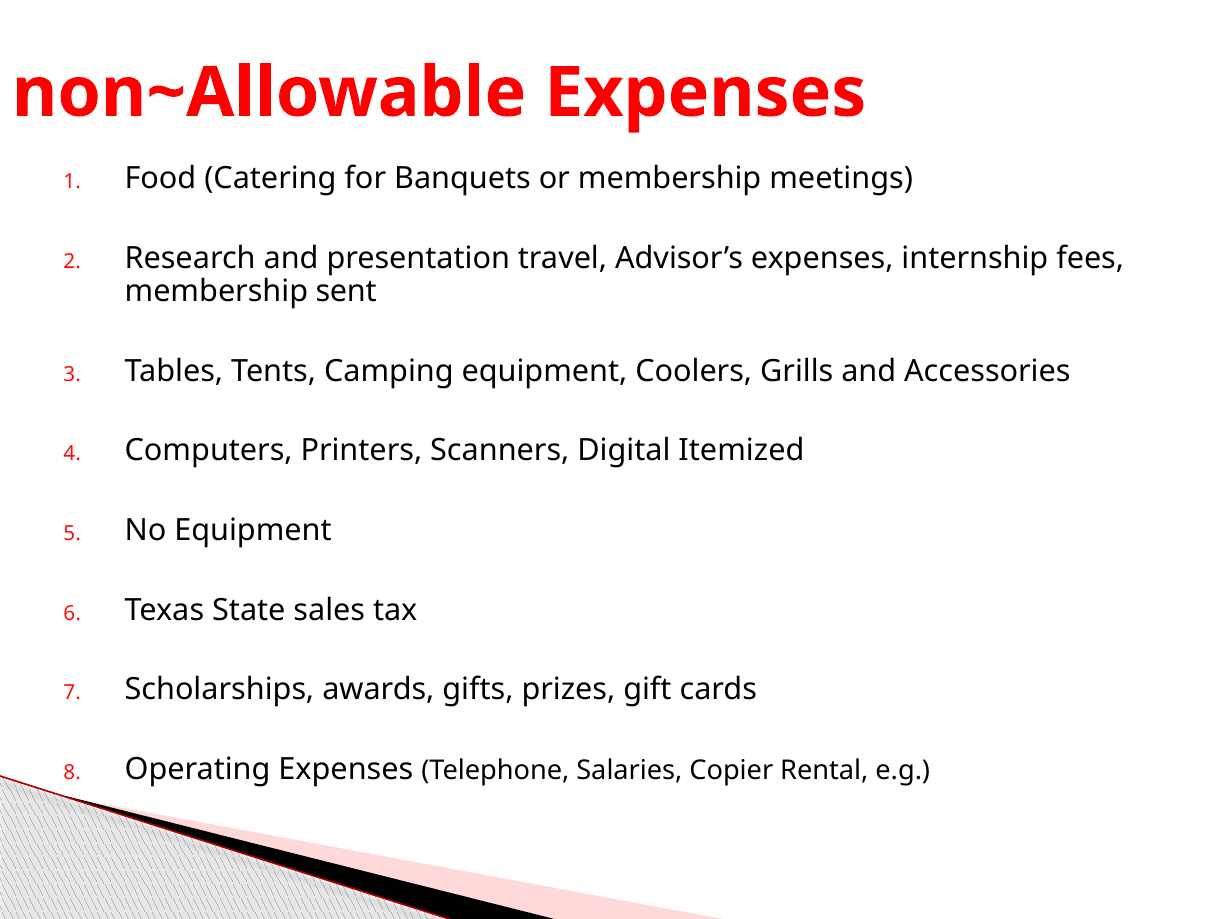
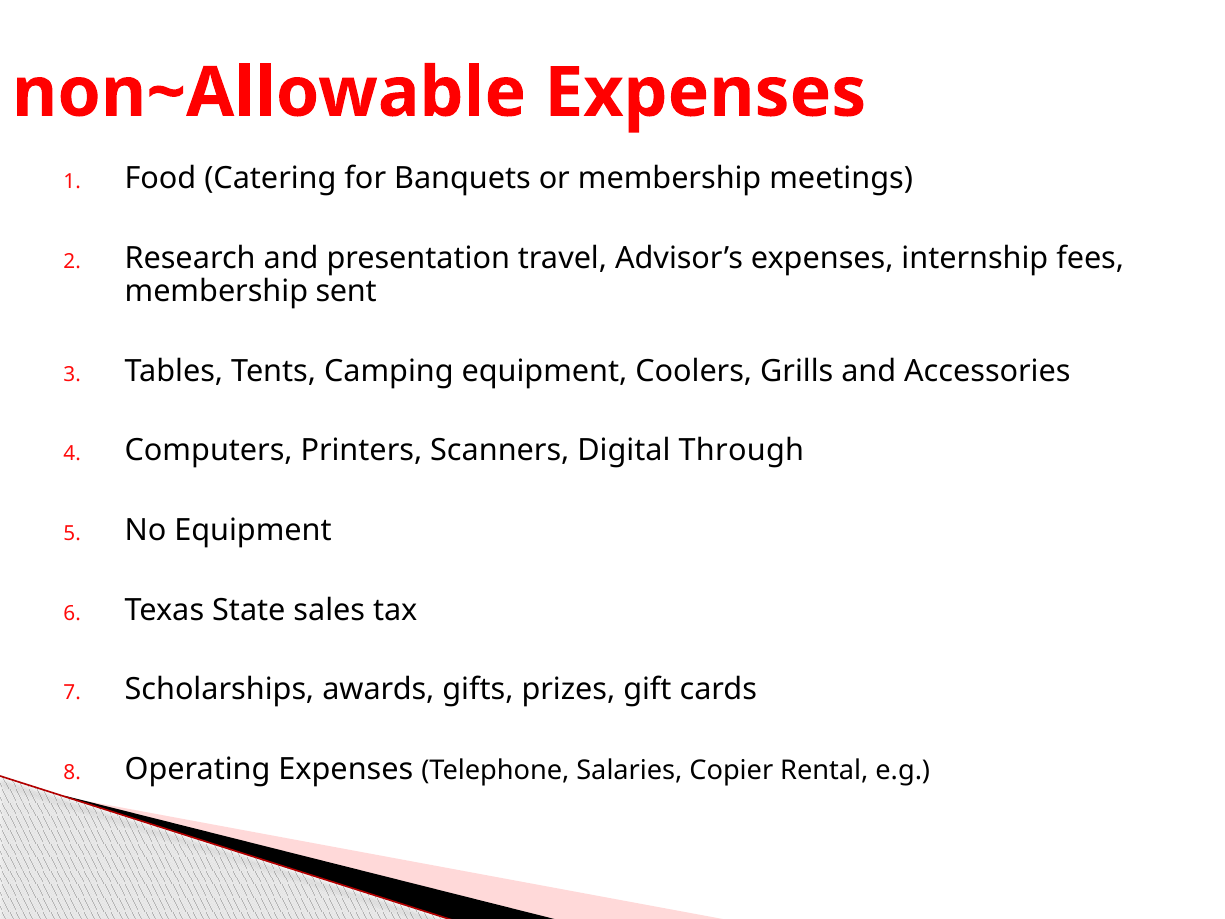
Itemized: Itemized -> Through (741, 451)
